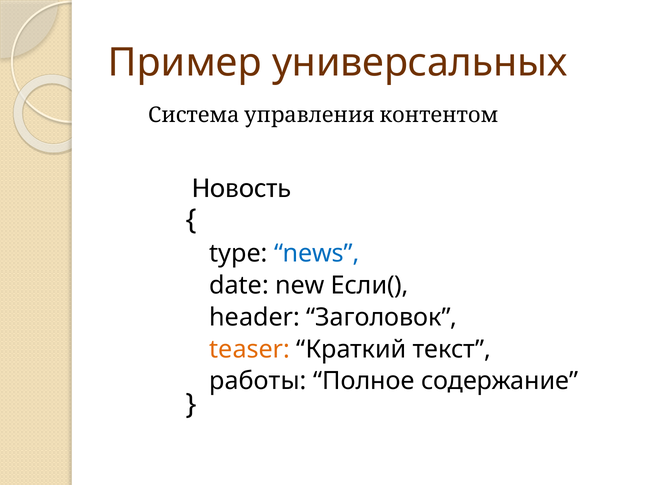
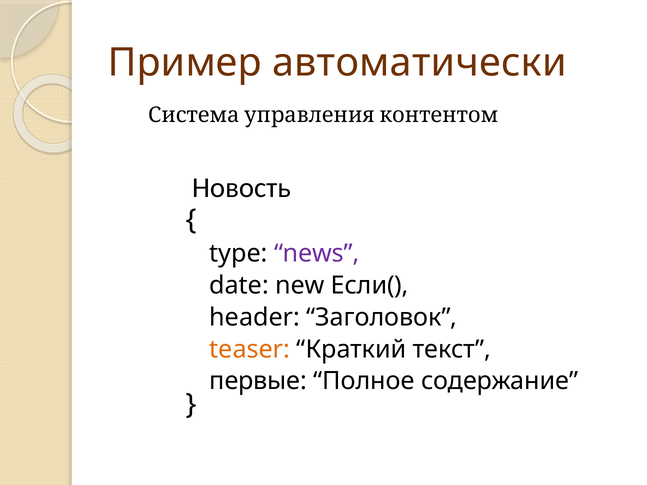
универсальных: универсальных -> автоматически (419, 63)
news colour: blue -> purple (317, 254)
работы: работы -> первые (258, 381)
